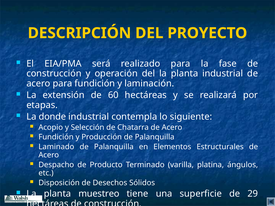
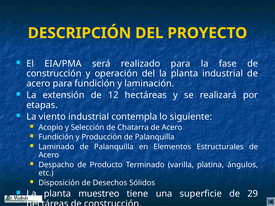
60: 60 -> 12 (113, 95)
donde: donde -> viento (52, 117)
